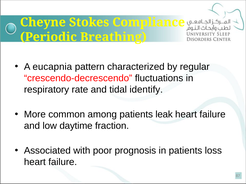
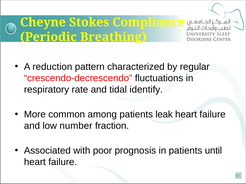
eucapnia: eucapnia -> reduction (52, 67)
daytime: daytime -> number (76, 126)
loss: loss -> until (213, 151)
